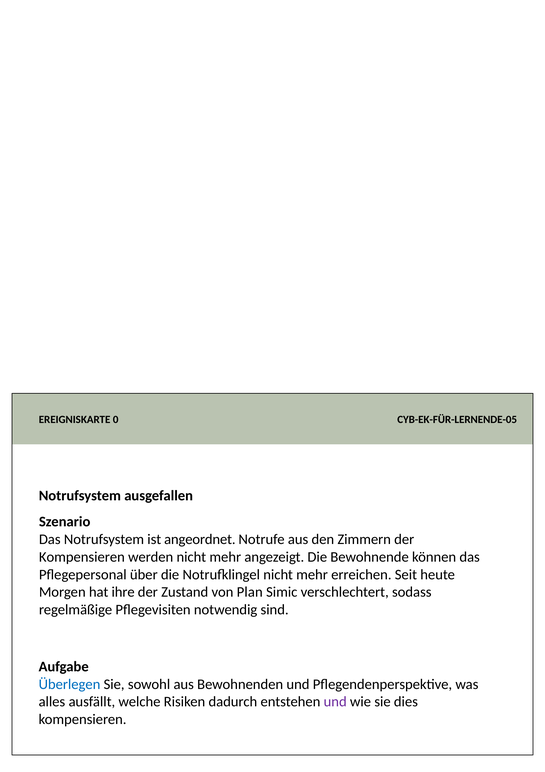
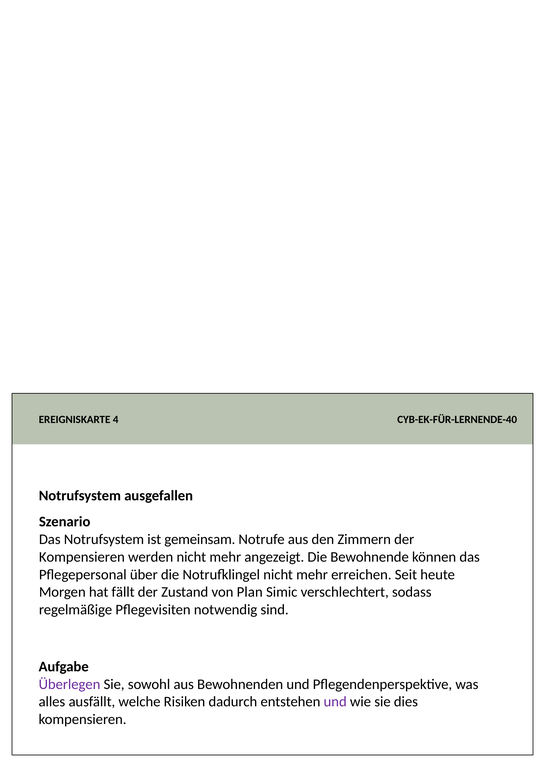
0: 0 -> 4 (116, 419)
CYB-EK-FÜR-LERNENDE-05: CYB-EK-FÜR-LERNENDE-05 -> CYB-EK-FÜR-LERNENDE-40 (457, 419)
angeordnet: angeordnet -> gemeinsam (200, 539)
ihre: ihre -> fällt (123, 592)
Überlegen colour: blue -> purple (69, 684)
